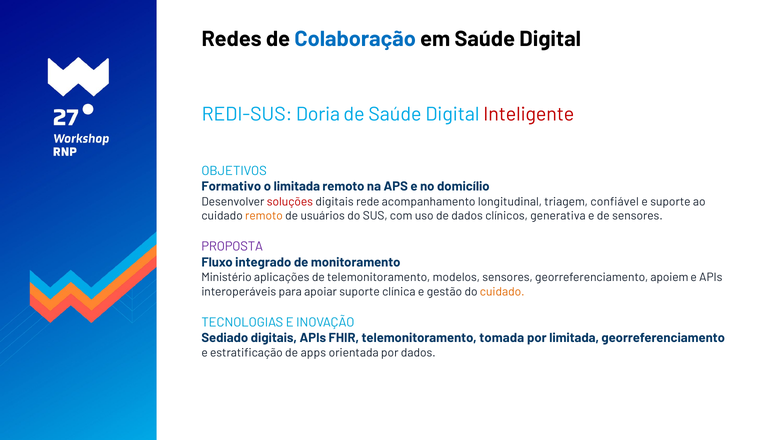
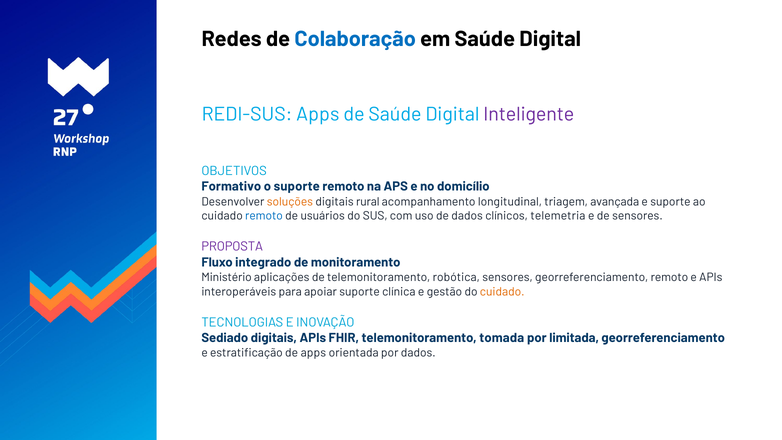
REDI-SUS Doria: Doria -> Apps (318, 114)
Inteligente colour: red -> purple (529, 114)
o limitada: limitada -> suporte (297, 187)
soluções colour: red -> orange (290, 202)
rede: rede -> rural (368, 202)
confiável: confiável -> avançada (615, 202)
remoto colour: orange -> blue (264, 216)
generativa: generativa -> telemetria (558, 216)
modelos: modelos -> robótica (456, 277)
georreferenciamento apoiem: apoiem -> remoto (669, 277)
